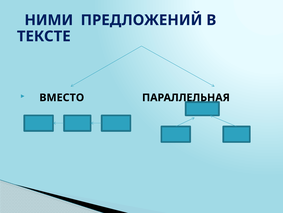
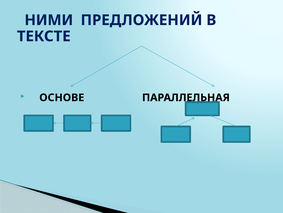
ВМЕСТО: ВМЕСТО -> ОСНОВЕ (62, 97)
